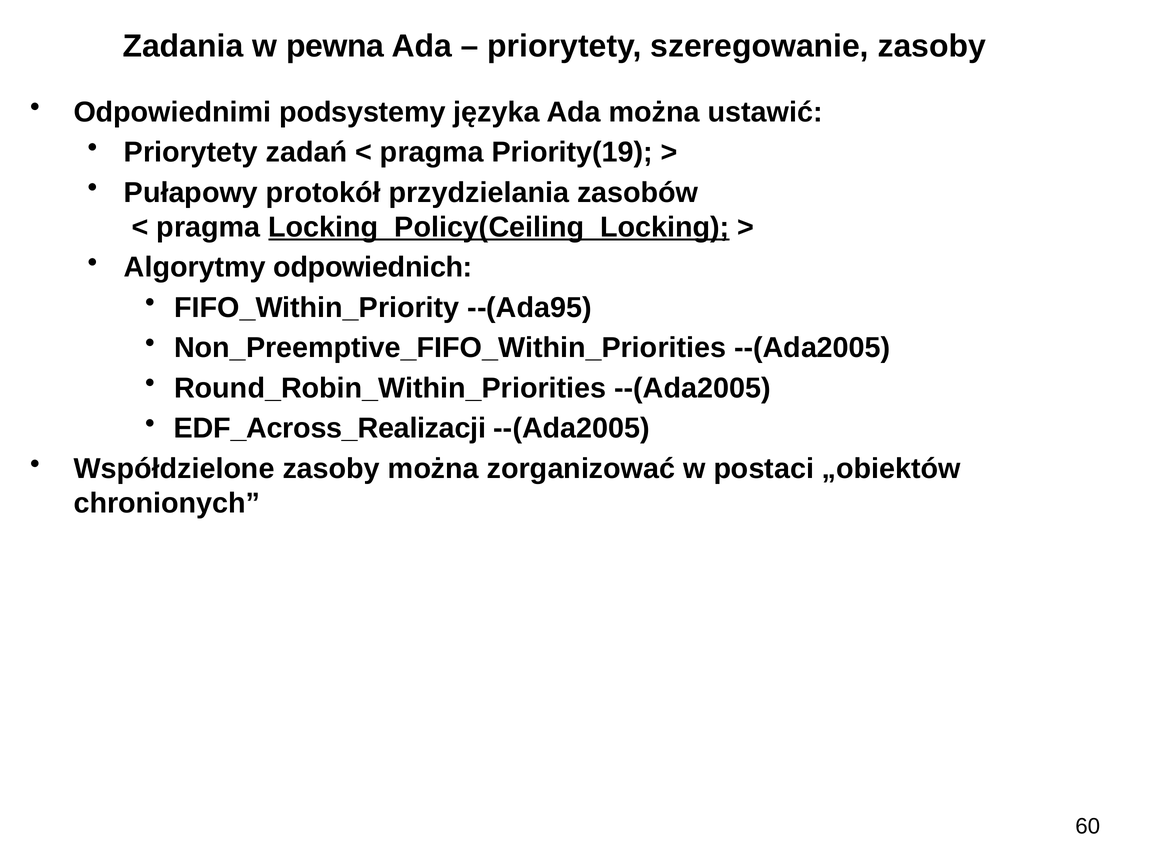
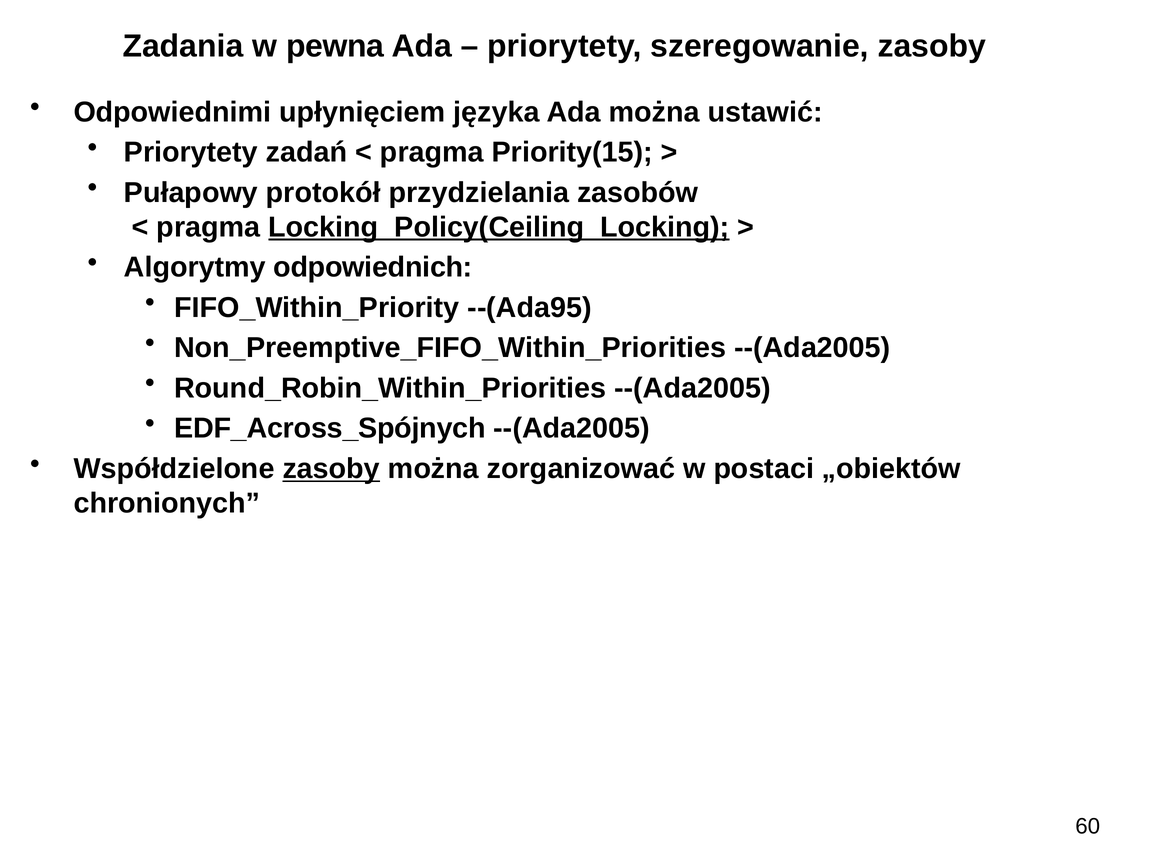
podsystemy: podsystemy -> upłynięciem (362, 112)
Priority(19: Priority(19 -> Priority(15 (572, 152)
EDF_Across_Realizacji: EDF_Across_Realizacji -> EDF_Across_Spójnych (330, 428)
zasoby underline: none -> present (331, 468)
